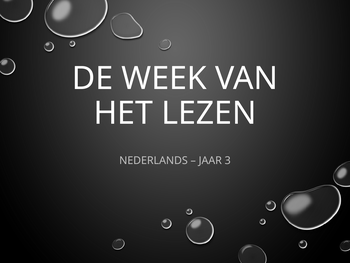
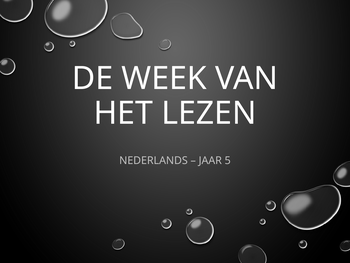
3: 3 -> 5 (228, 160)
